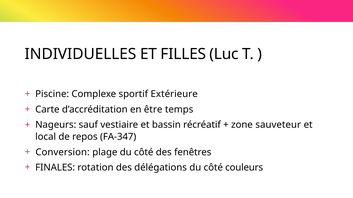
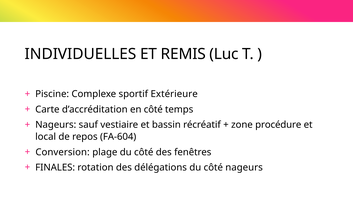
FILLES: FILLES -> REMIS (183, 54)
en être: être -> côté (153, 110)
sauveteur: sauveteur -> procédure (278, 125)
FA-347: FA-347 -> FA-604 (118, 137)
côté couleurs: couleurs -> nageurs (244, 168)
